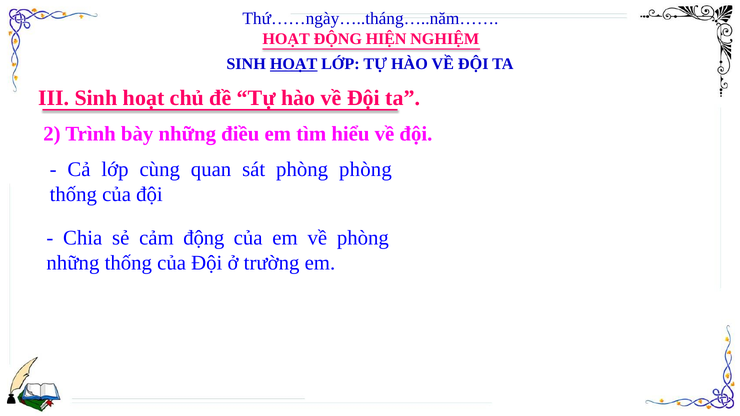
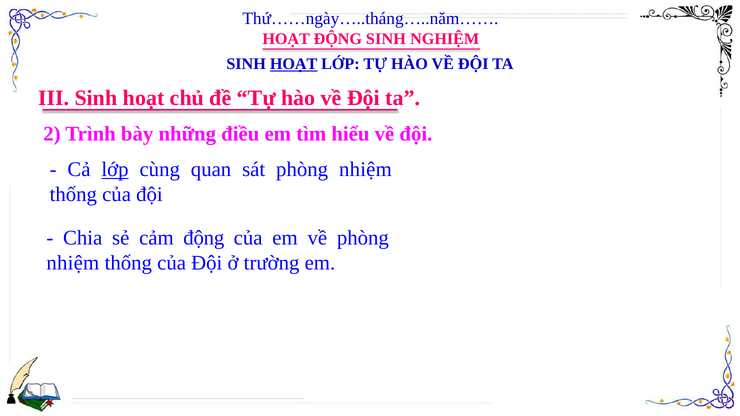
ĐỘNG HIỆN: HIỆN -> SINH (386, 39)
lớp underline: none -> present (115, 170)
sát phòng phòng: phòng -> nhiệm (365, 170)
những: những -> nhiệm (73, 263)
